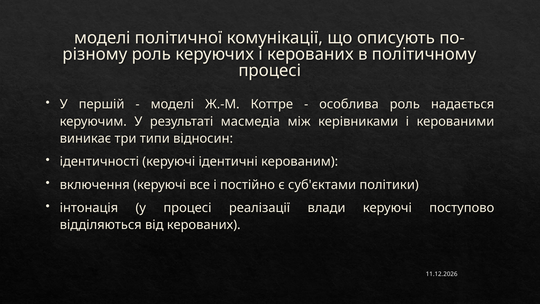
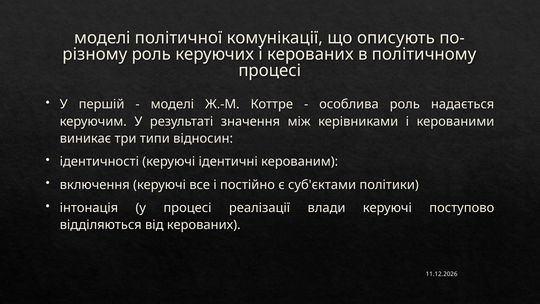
масмедіа: масмедіа -> значення (250, 121)
